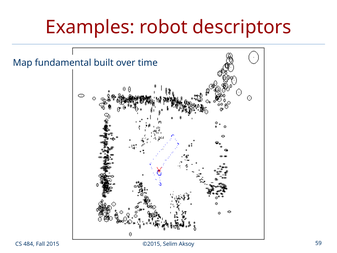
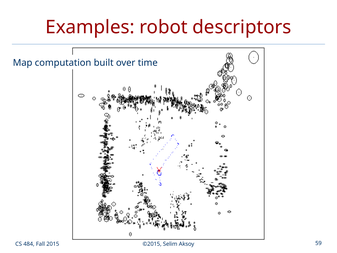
fundamental: fundamental -> computation (63, 63)
